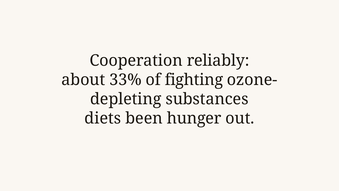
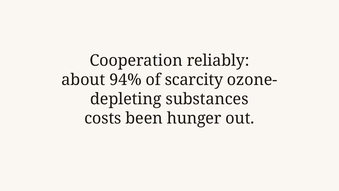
33%: 33% -> 94% (125, 80)
fighting: fighting -> scarcity (194, 80)
diets: diets -> costs (103, 118)
